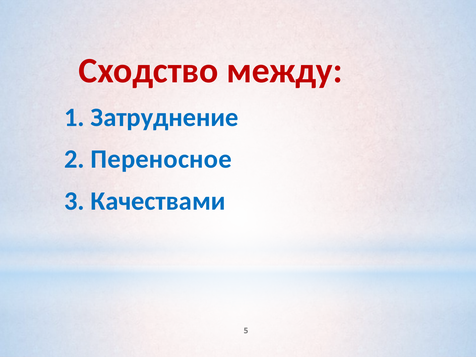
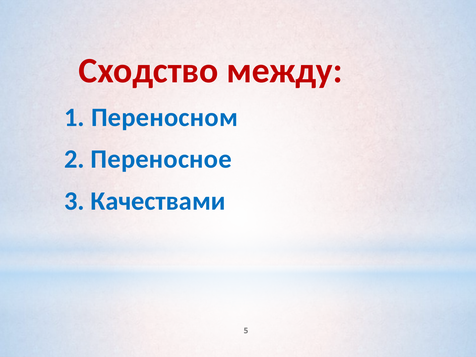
Затруднение: Затруднение -> Переносном (164, 117)
